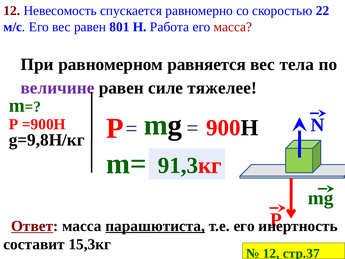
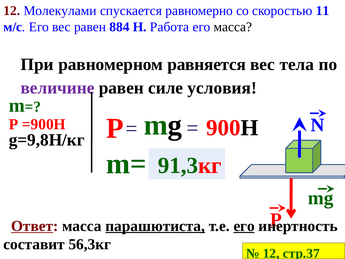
Невесомость: Невесомость -> Молекулами (60, 11)
22: 22 -> 11 (323, 11)
801: 801 -> 884 (119, 27)
масса colour: red -> black (233, 27)
тяжелее: тяжелее -> условия (222, 88)
его underline: none -> present (244, 226)
15,3кг: 15,3кг -> 56,3кг (90, 244)
